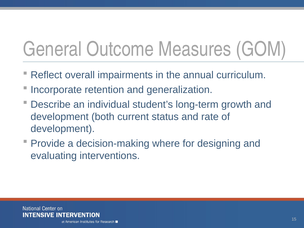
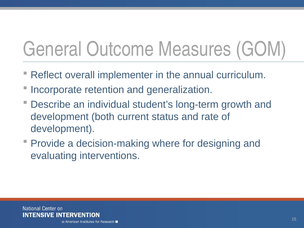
impairments: impairments -> implementer (125, 75)
